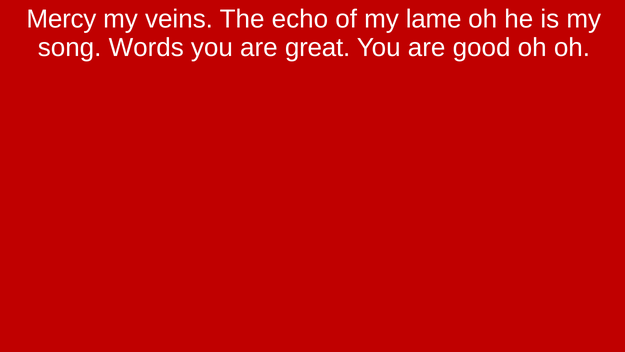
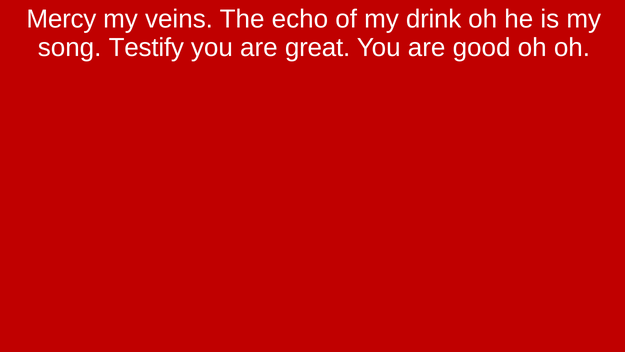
lame: lame -> drink (434, 19)
Words: Words -> Testify (146, 47)
